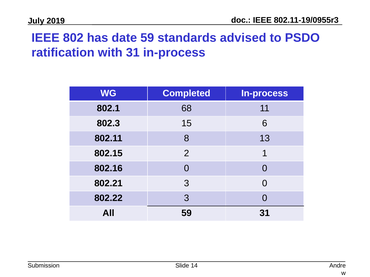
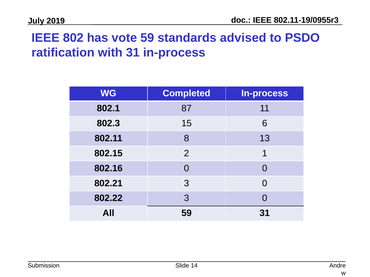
date: date -> vote (124, 38)
68: 68 -> 87 (187, 109)
